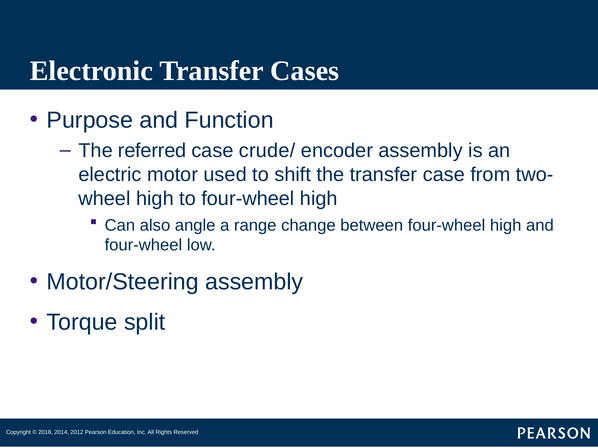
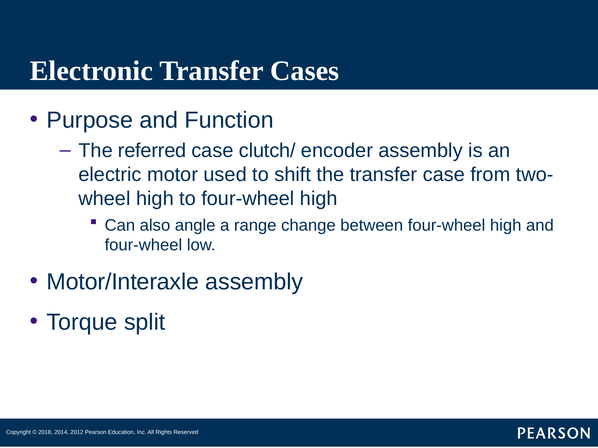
crude/: crude/ -> clutch/ (267, 151)
Motor/Steering: Motor/Steering -> Motor/Interaxle (123, 282)
